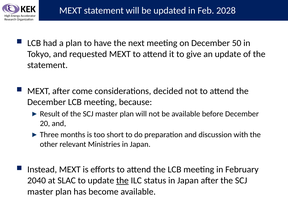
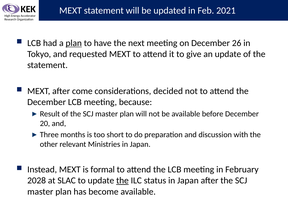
2028: 2028 -> 2021 (226, 11)
plan underline: none -> present (74, 43)
50: 50 -> 26 (237, 43)
efforts: efforts -> formal (103, 170)
2040: 2040 -> 2028 (37, 181)
